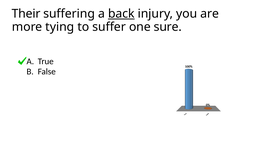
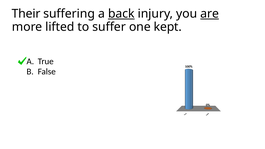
are underline: none -> present (210, 14)
tying: tying -> lifted (60, 27)
sure: sure -> kept (168, 27)
